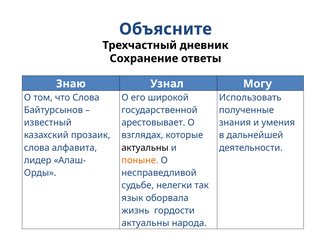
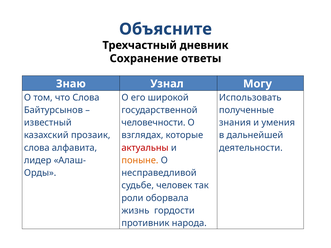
арестовывает: арестовывает -> человечности (153, 123)
актуальны colour: black -> red (145, 148)
нелегки: нелегки -> человек (174, 186)
язык: язык -> роли (132, 198)
актуальны: актуальны -> противник (145, 223)
